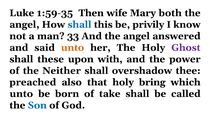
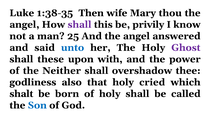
1:59-35: 1:59-35 -> 1:38-35 (55, 13)
both: both -> thou (170, 13)
shall colour: blue -> purple (80, 25)
33: 33 -> 25 (73, 36)
unto colour: orange -> blue (73, 48)
preached: preached -> godliness (33, 82)
bring: bring -> cried (152, 82)
unto: unto -> shalt (21, 94)
of take: take -> holy (110, 94)
